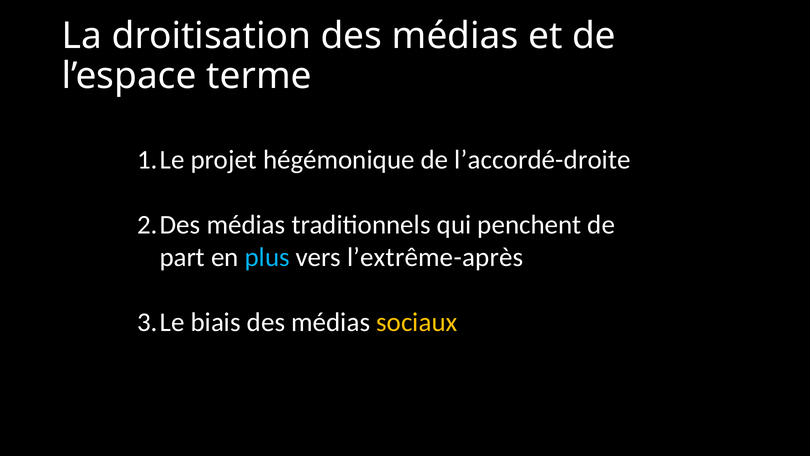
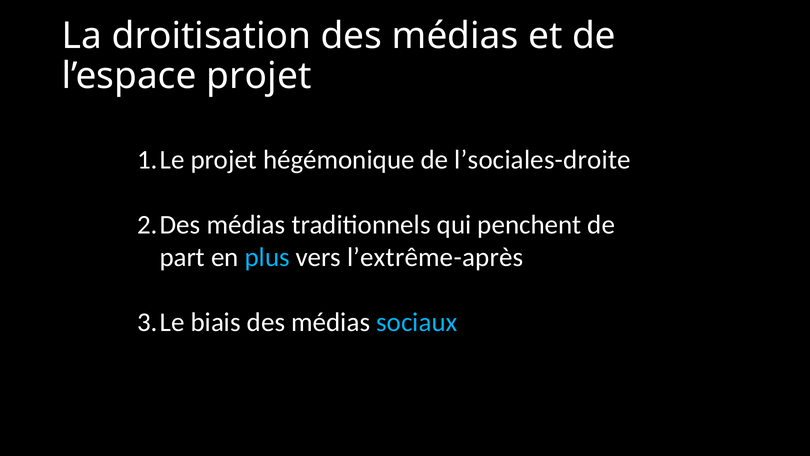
l’espace terme: terme -> projet (259, 76)
l’accordé-droite: l’accordé-droite -> l’sociales-droite (543, 160)
sociaux colour: yellow -> light blue (417, 322)
